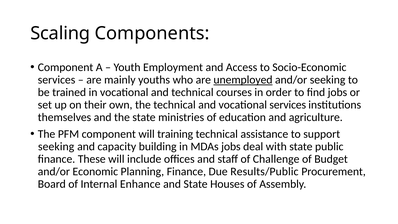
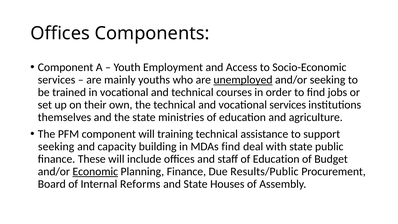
Scaling: Scaling -> Offices (60, 33)
MDAs jobs: jobs -> find (231, 147)
staff of Challenge: Challenge -> Education (276, 159)
Economic underline: none -> present (95, 172)
Enhance: Enhance -> Reforms (140, 184)
